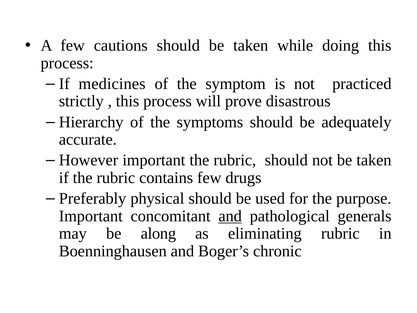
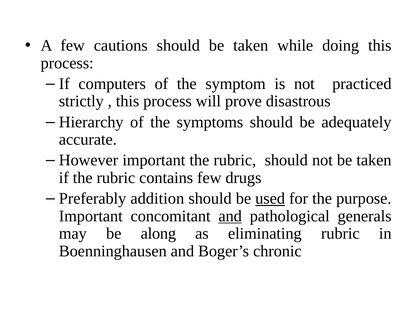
medicines: medicines -> computers (112, 84)
physical: physical -> addition (157, 198)
used underline: none -> present (270, 198)
